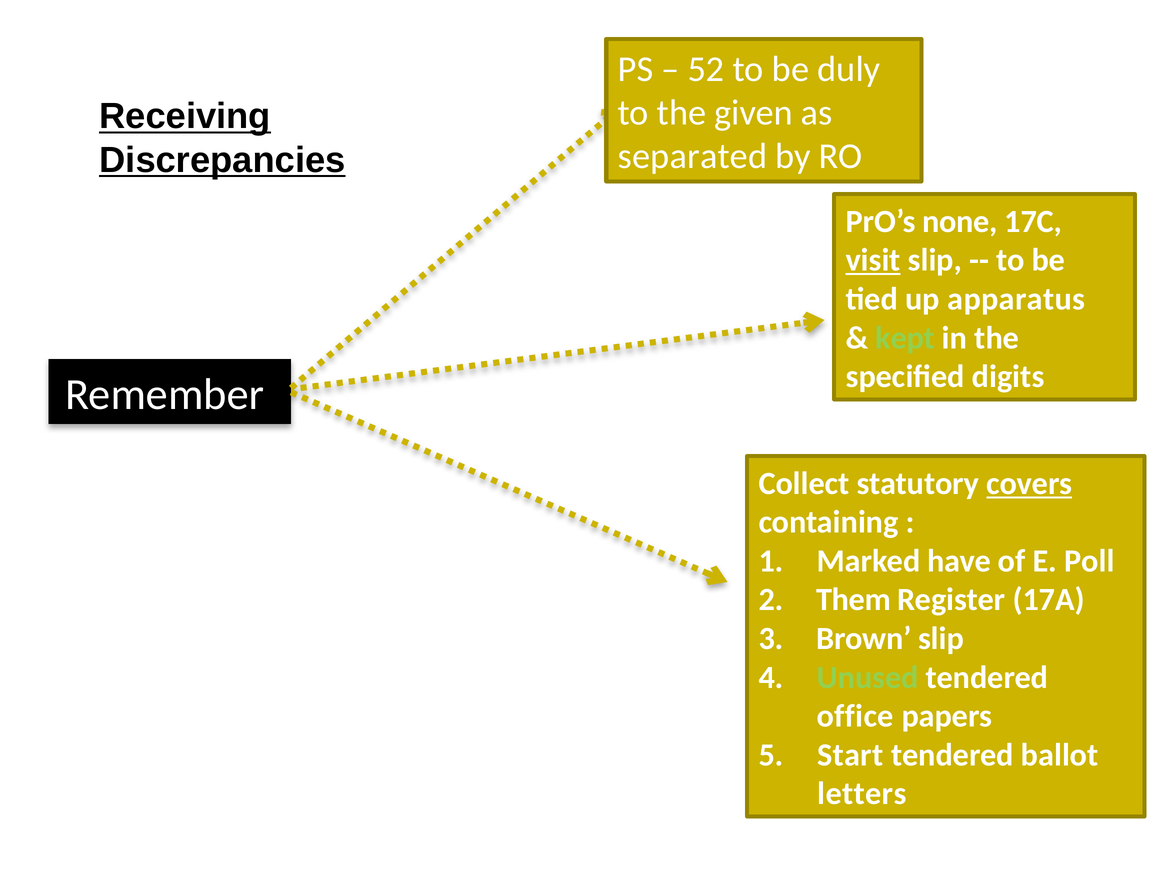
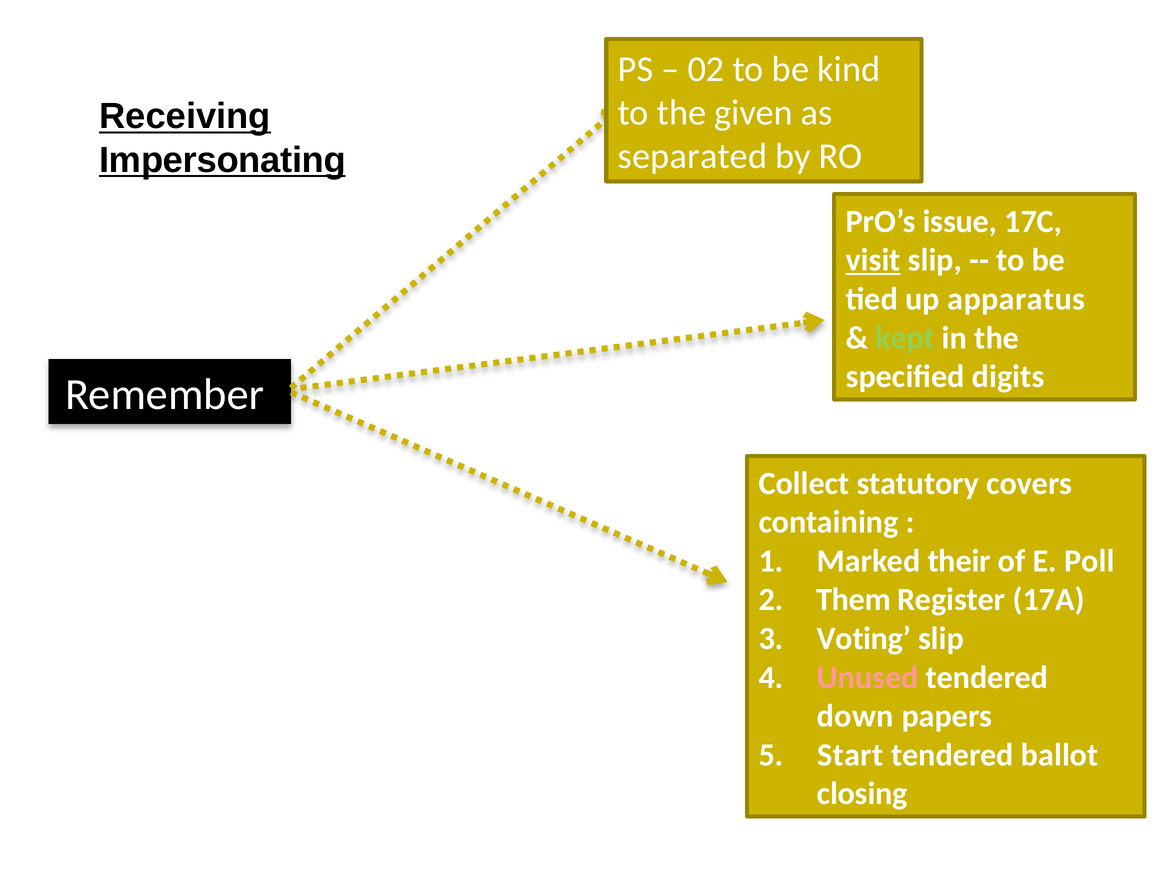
52: 52 -> 02 (706, 69)
duly: duly -> kind (849, 69)
Discrepancies: Discrepancies -> Impersonating (223, 160)
none: none -> issue (960, 222)
covers underline: present -> none (1029, 483)
have: have -> their (959, 561)
Brown: Brown -> Voting (864, 639)
Unused colour: light green -> pink (868, 677)
office: office -> down (855, 716)
letters: letters -> closing (862, 794)
